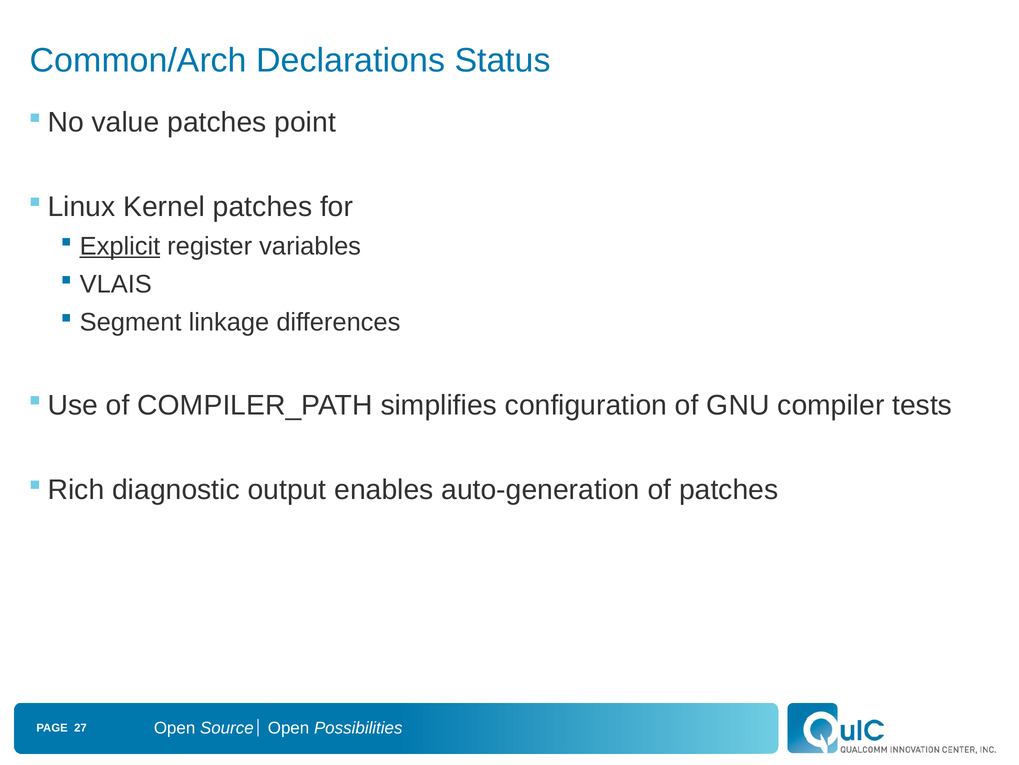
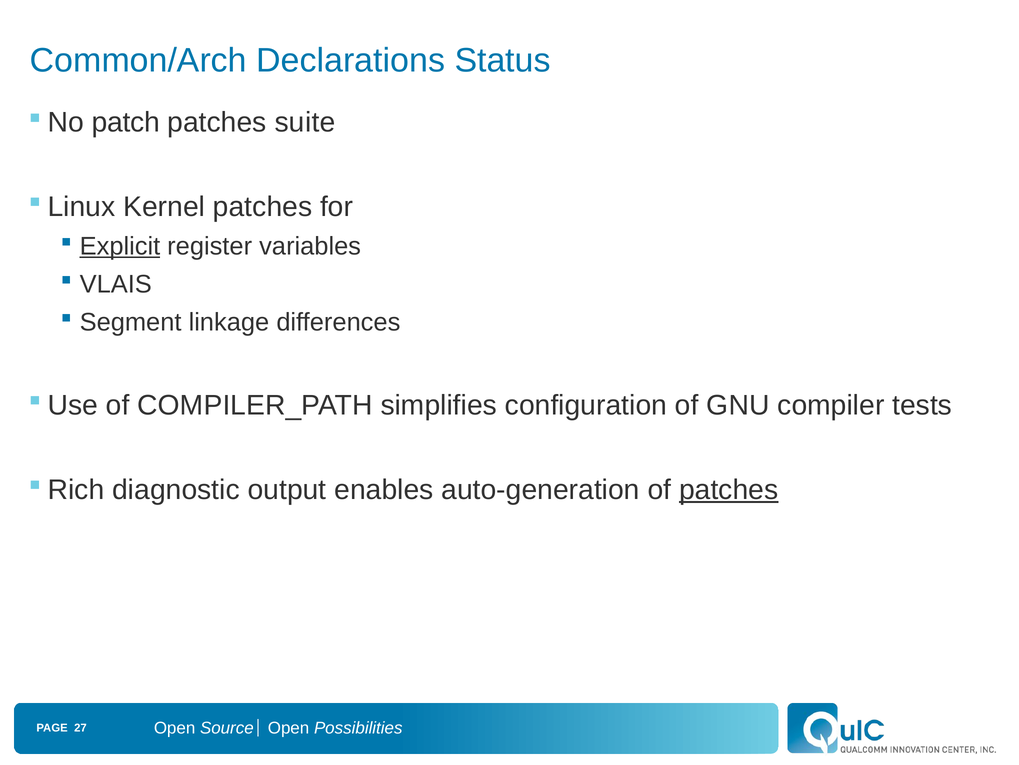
value: value -> patch (126, 122)
point: point -> suite (305, 122)
patches underline: none -> present (729, 489)
